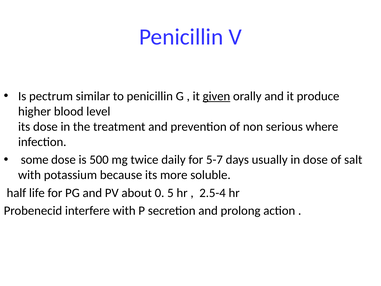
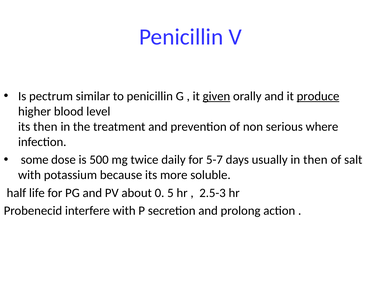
produce underline: none -> present (318, 96)
its dose: dose -> then (45, 127)
in dose: dose -> then (315, 160)
2.5-4: 2.5-4 -> 2.5-3 (213, 193)
